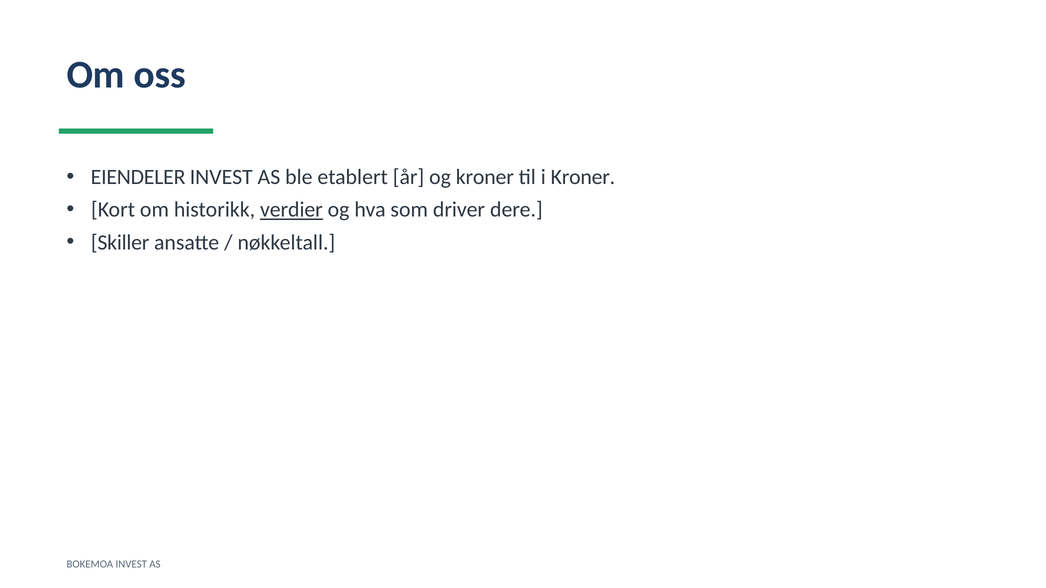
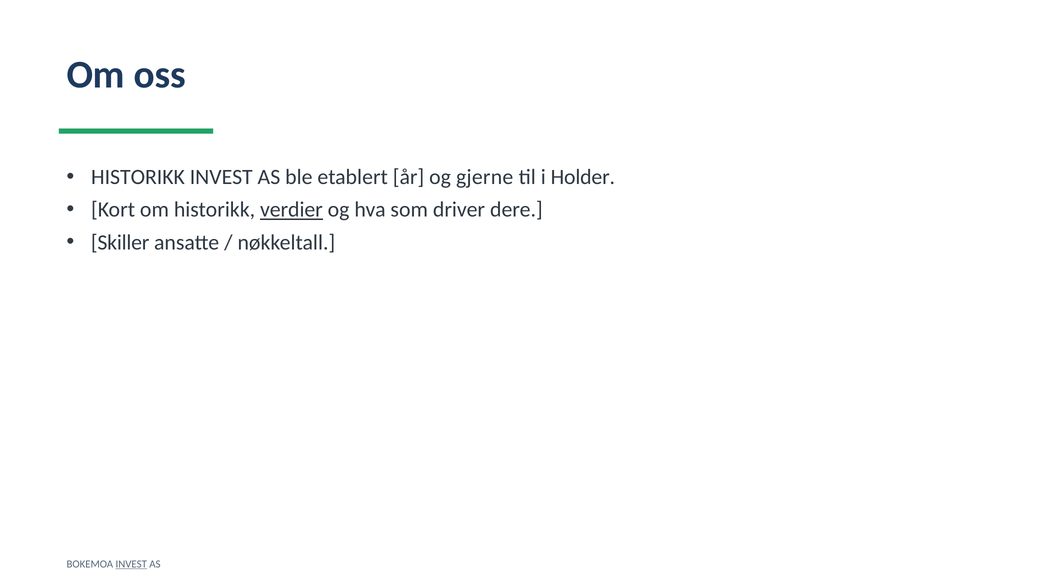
EIENDELER: EIENDELER -> HISTORIKK (138, 177)
og kroner: kroner -> gjerne (485, 177)
i Kroner: Kroner -> Holder (583, 177)
INVEST underline: none -> present (131, 565)
